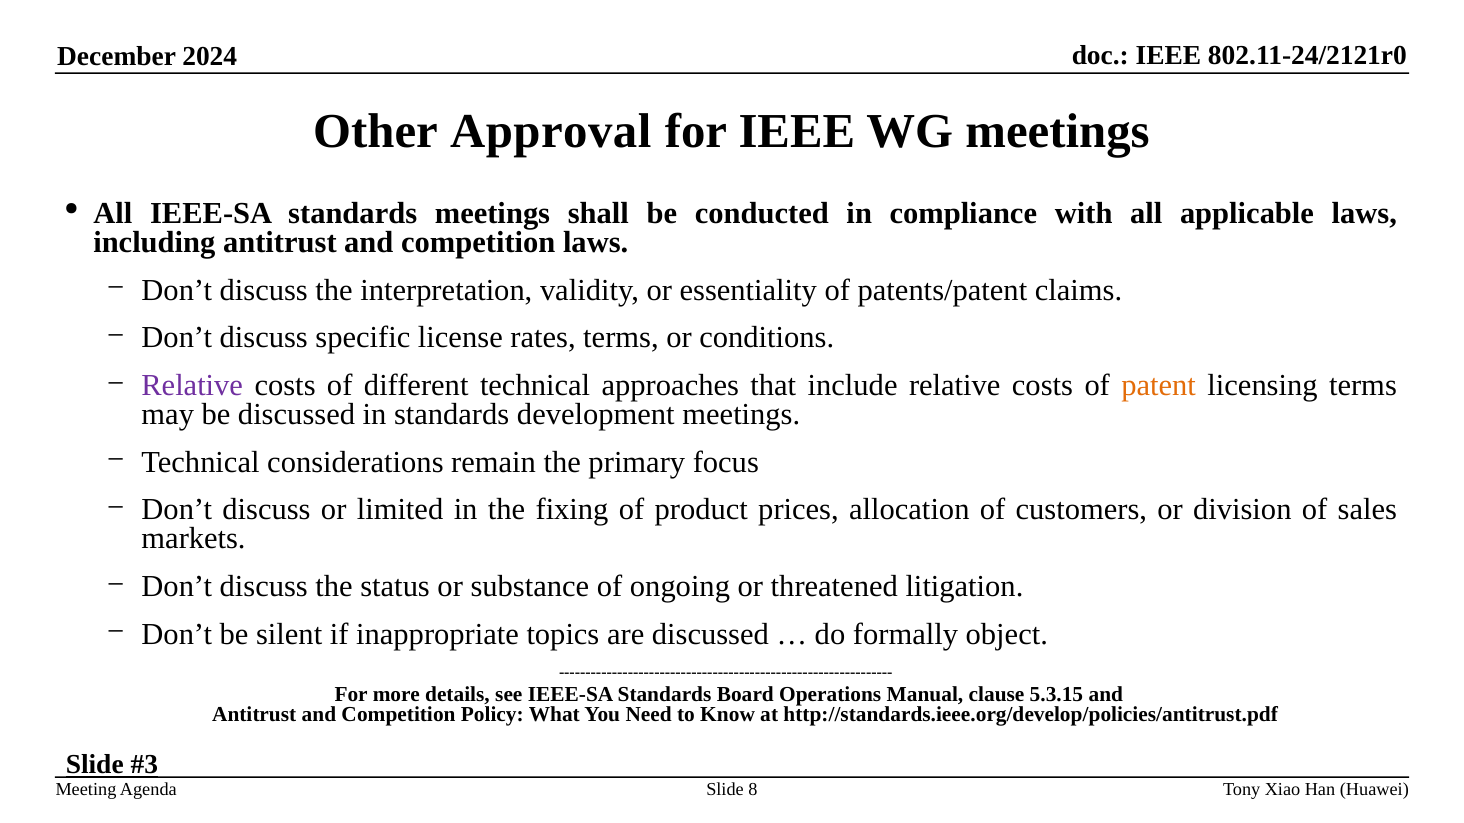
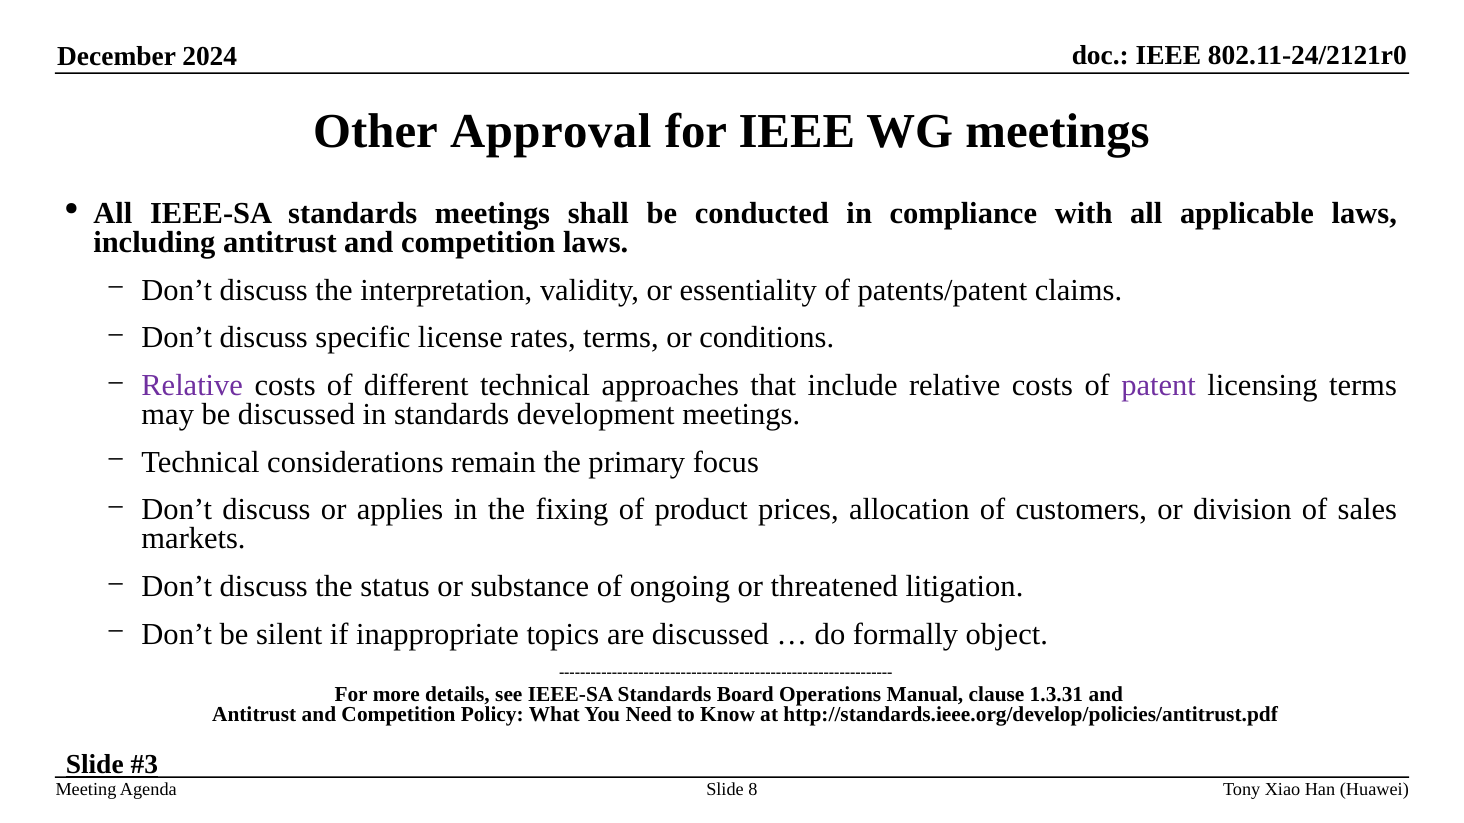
patent colour: orange -> purple (1159, 385)
limited: limited -> applies (400, 510)
5.3.15: 5.3.15 -> 1.3.31 (1056, 695)
